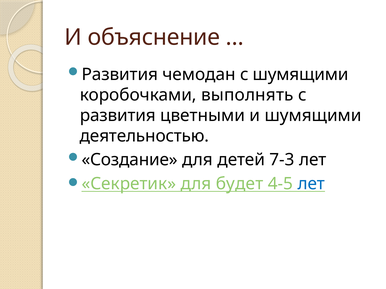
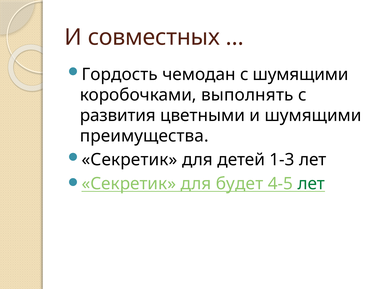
объяснение: объяснение -> совместных (154, 37)
Развития: Развития -> Гордость (120, 75)
деятельностью: деятельностью -> преимущества (144, 136)
Создание: Создание -> Секретик (129, 160)
7-3: 7-3 -> 1-3 (282, 160)
лет colour: blue -> green (311, 184)
